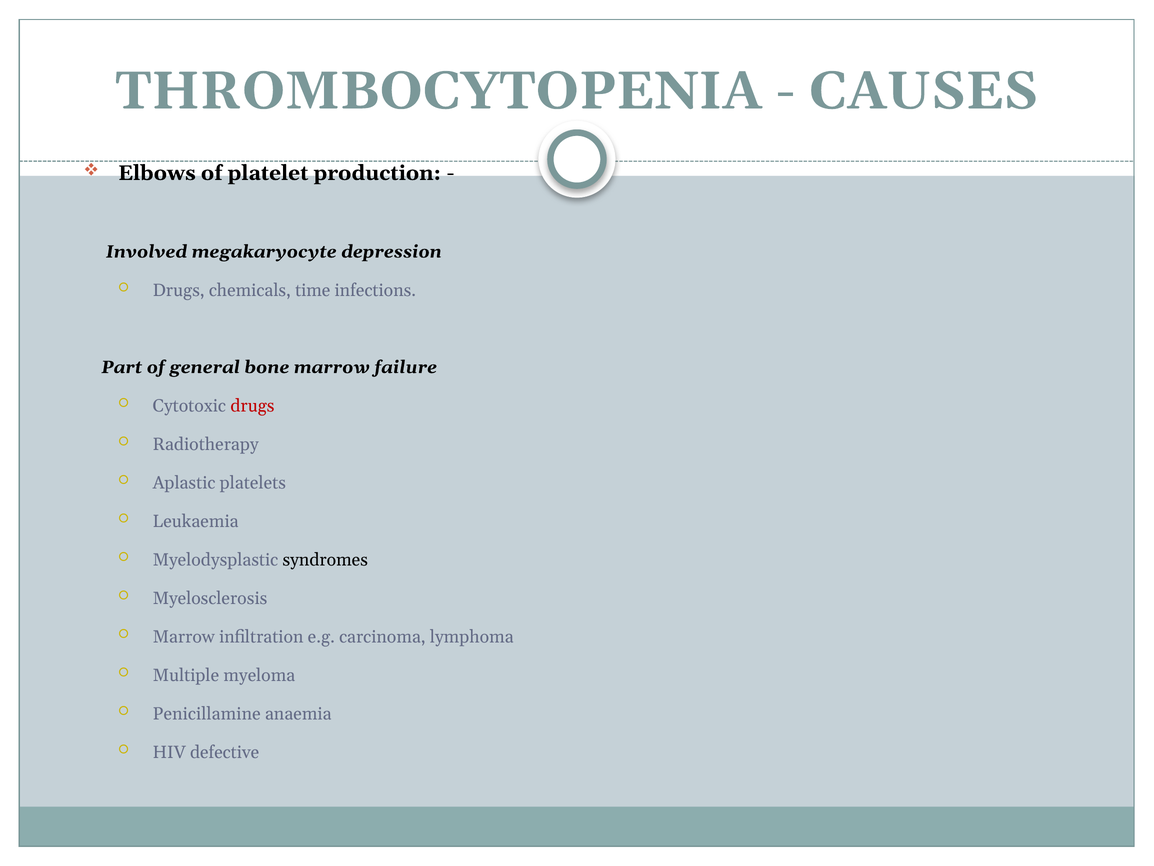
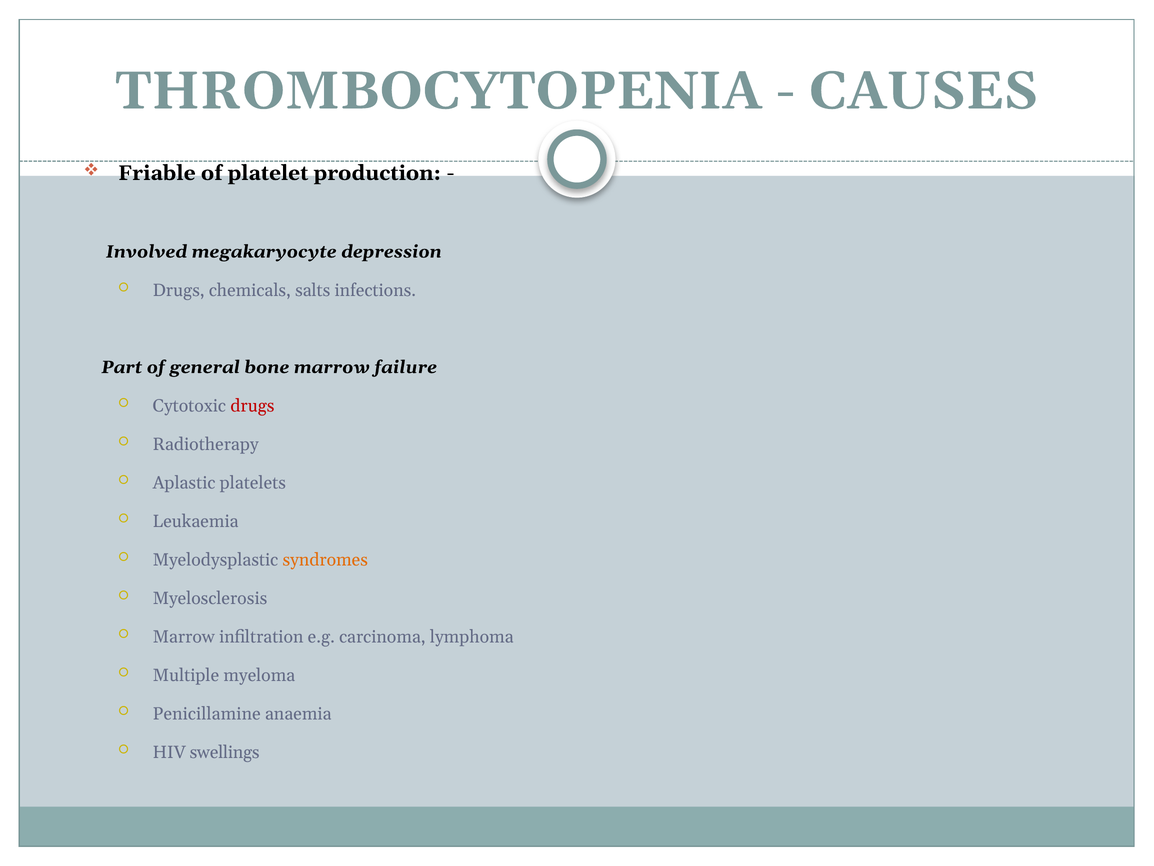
Elbows: Elbows -> Friable (157, 173)
time: time -> salts (313, 290)
syndromes colour: black -> orange (325, 559)
defective: defective -> swellings (225, 752)
